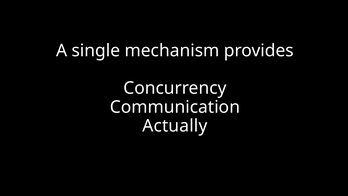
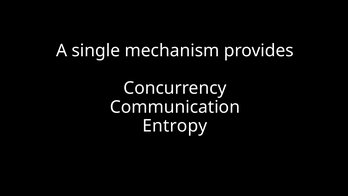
Actually: Actually -> Entropy (175, 126)
